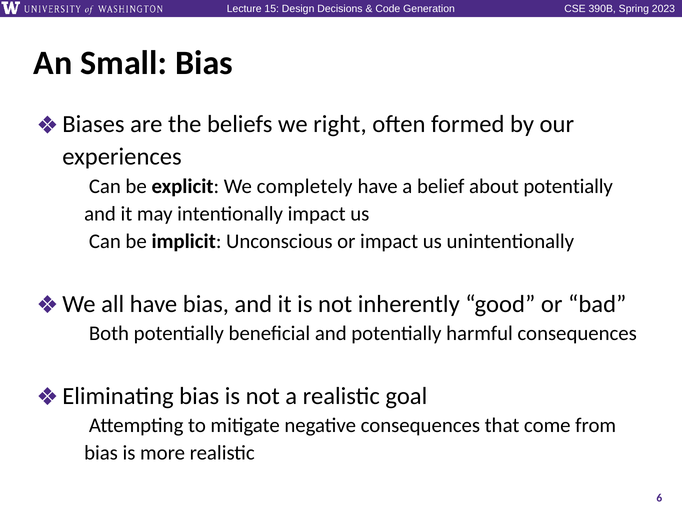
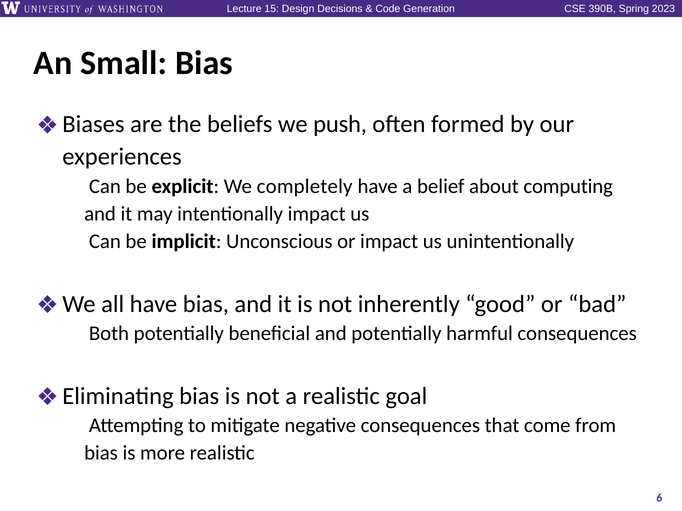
right: right -> push (340, 124)
about potentially: potentially -> computing (568, 187)
